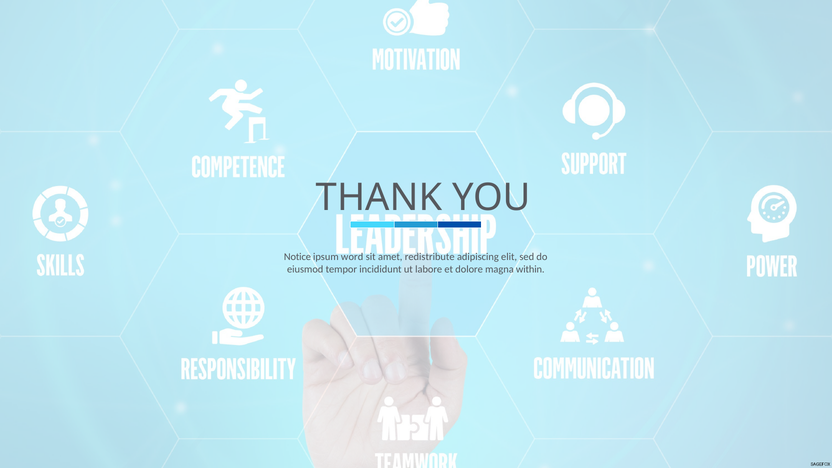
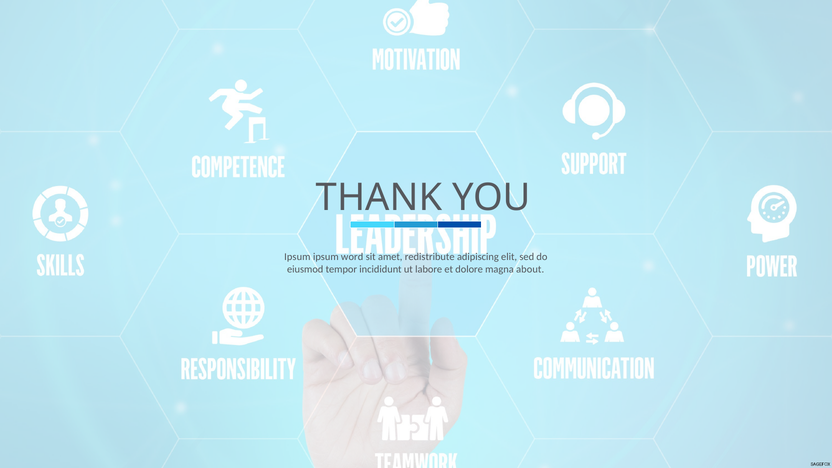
Notice: Notice -> Ipsum (297, 257)
within: within -> about (530, 269)
